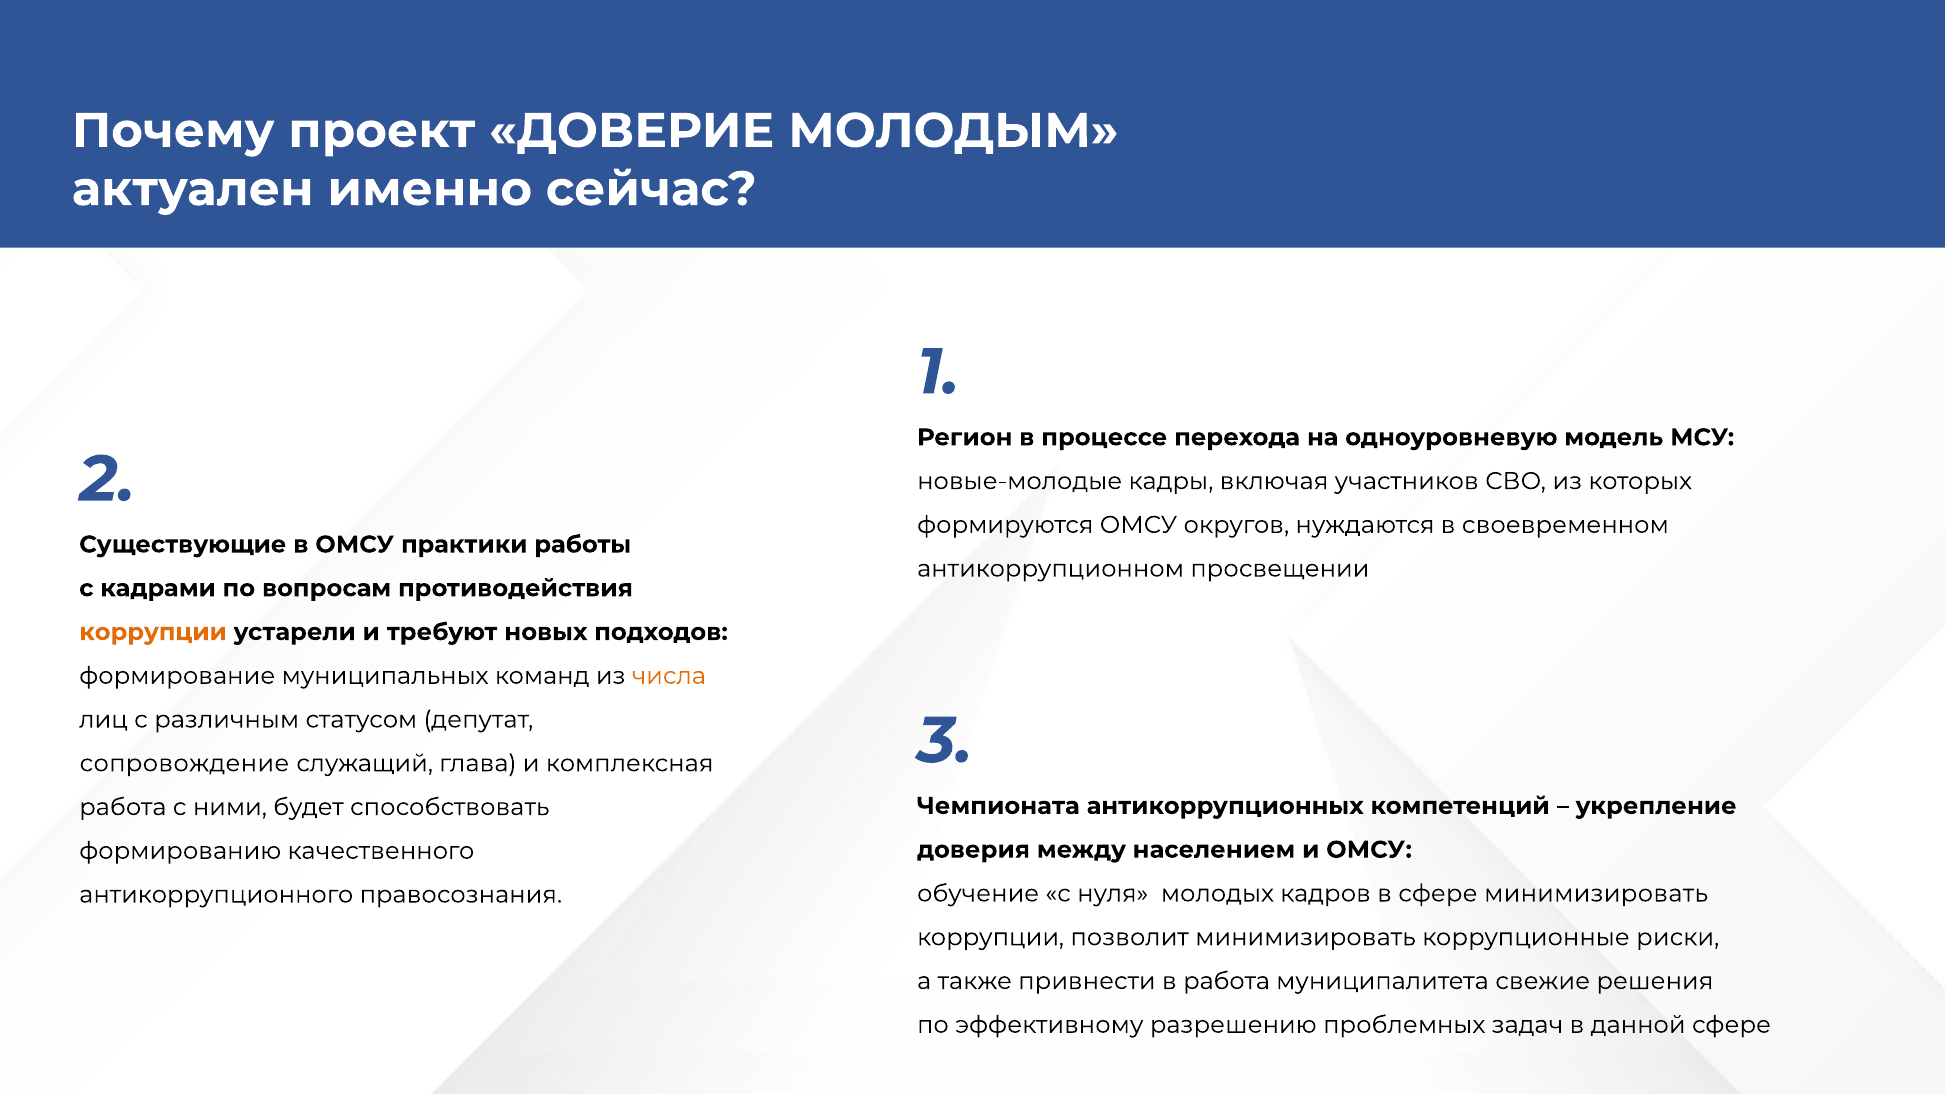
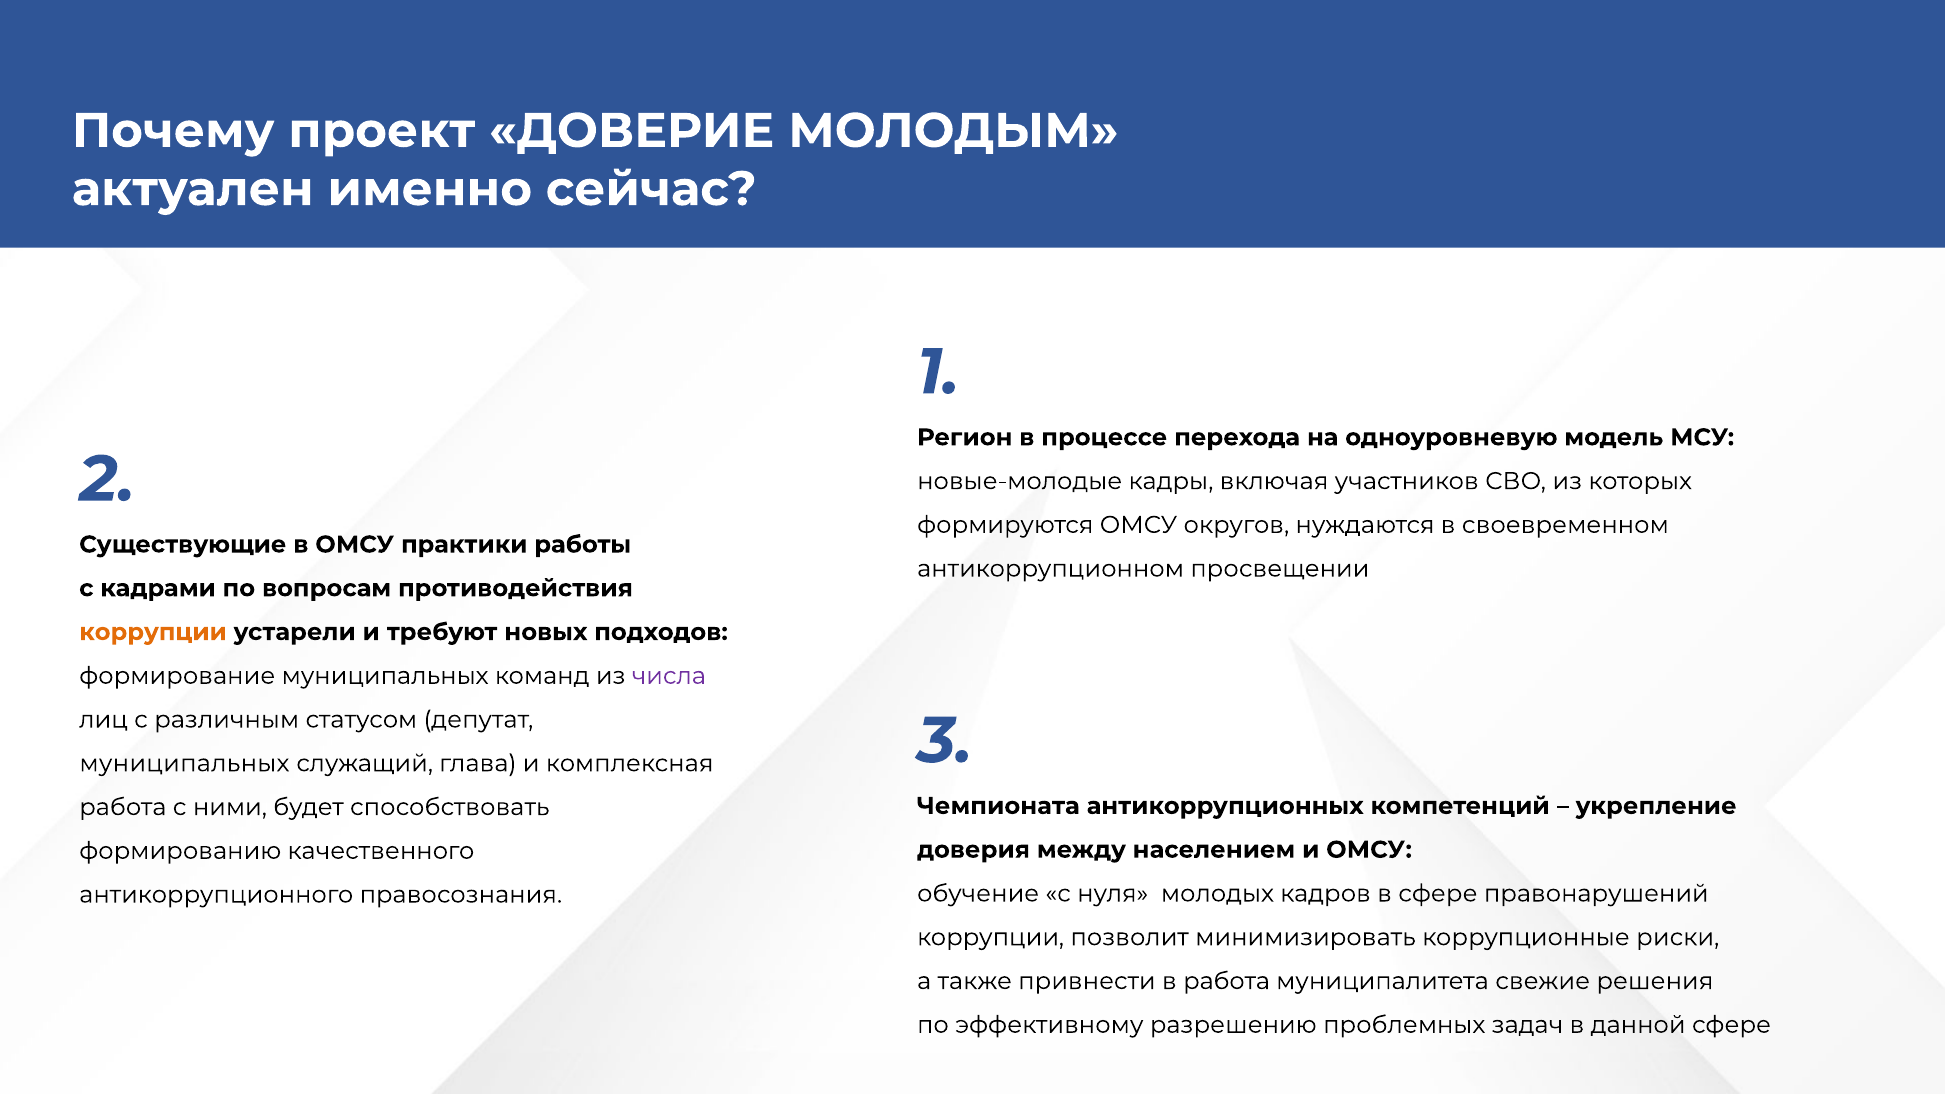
числа colour: orange -> purple (669, 676)
сопровождение: сопровождение -> муниципальных (184, 763)
сфере минимизировать: минимизировать -> правонарушений (1596, 894)
